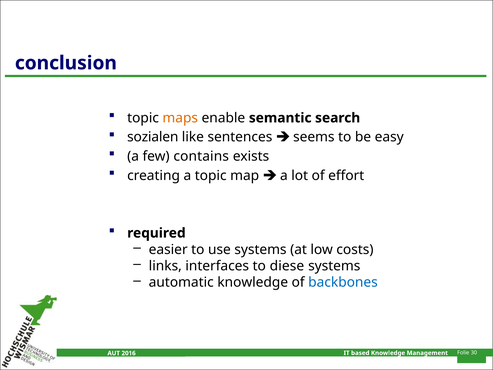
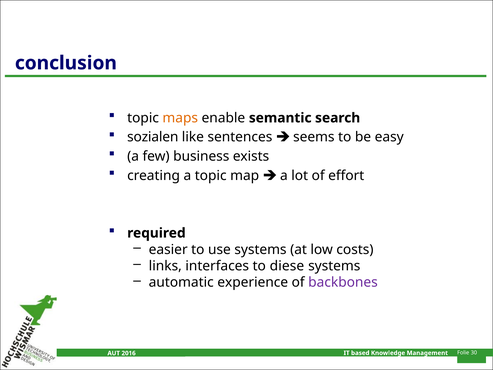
contains: contains -> business (201, 156)
automatic knowledge: knowledge -> experience (253, 282)
backbones colour: blue -> purple (343, 282)
